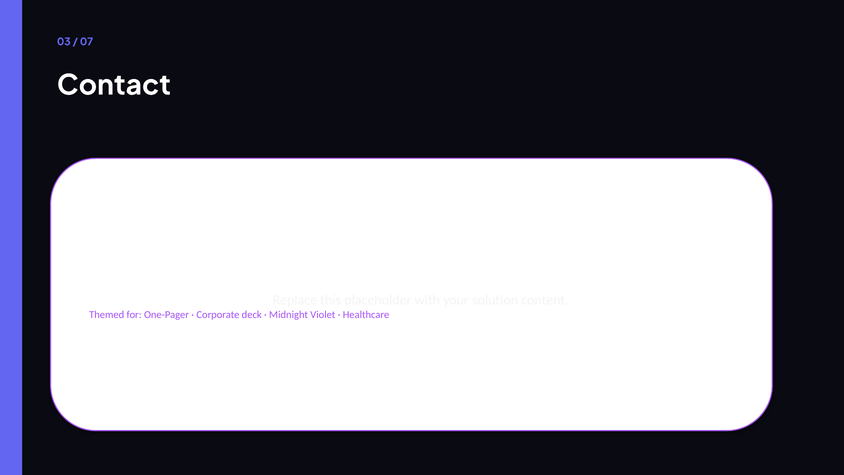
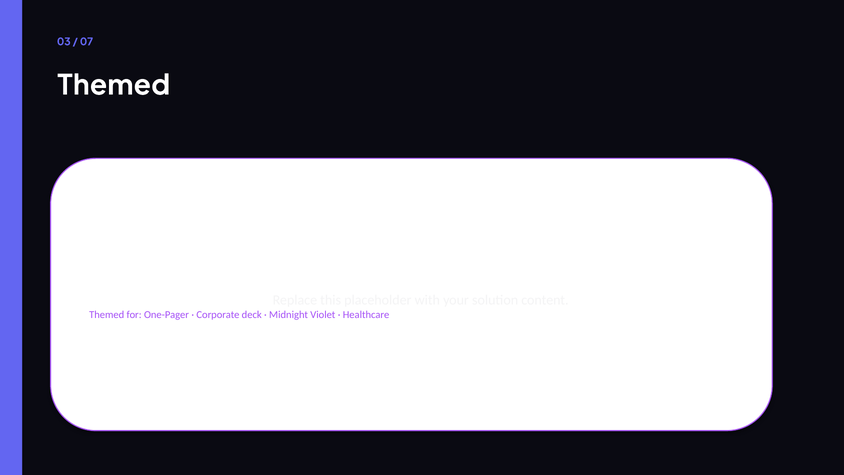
Contact: Contact -> Themed (114, 85)
